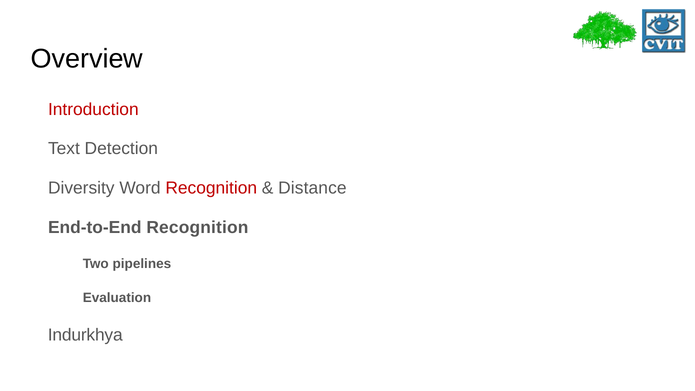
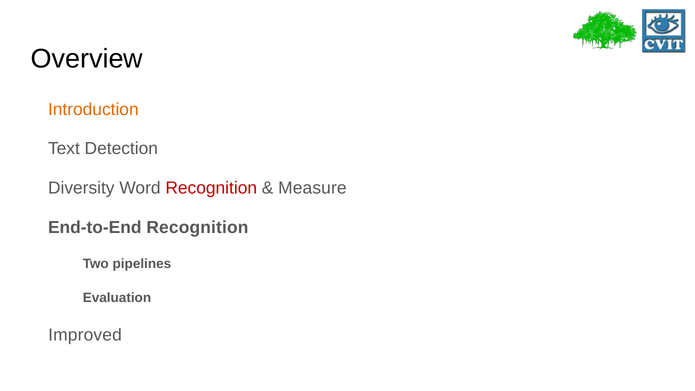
Introduction colour: red -> orange (93, 109)
Distance: Distance -> Measure (312, 188)
Indurkhya: Indurkhya -> Improved (85, 335)
